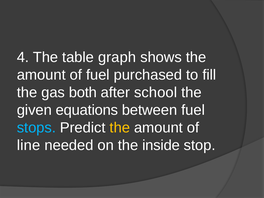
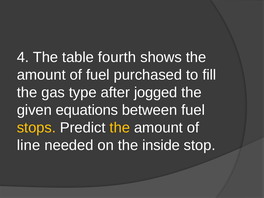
graph: graph -> fourth (117, 57)
both: both -> type (83, 92)
school: school -> jogged (156, 92)
stops colour: light blue -> yellow (36, 128)
